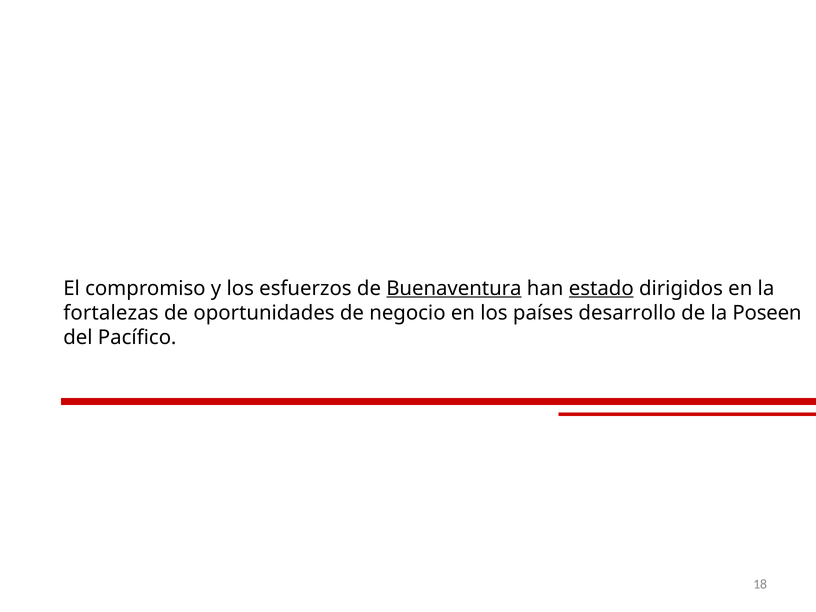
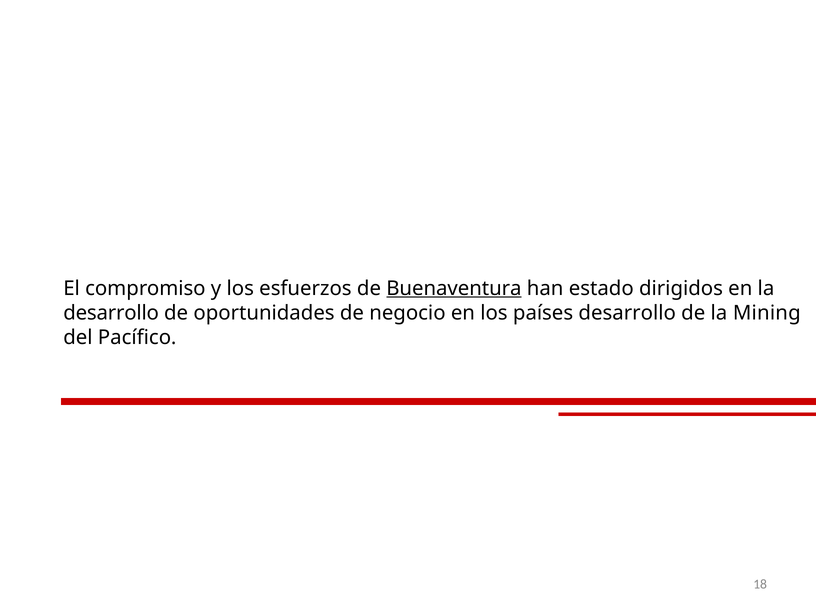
estado underline: present -> none (601, 288)
fortalezas: fortalezas -> desarrollo (111, 313)
Poseen: Poseen -> Mining (767, 313)
